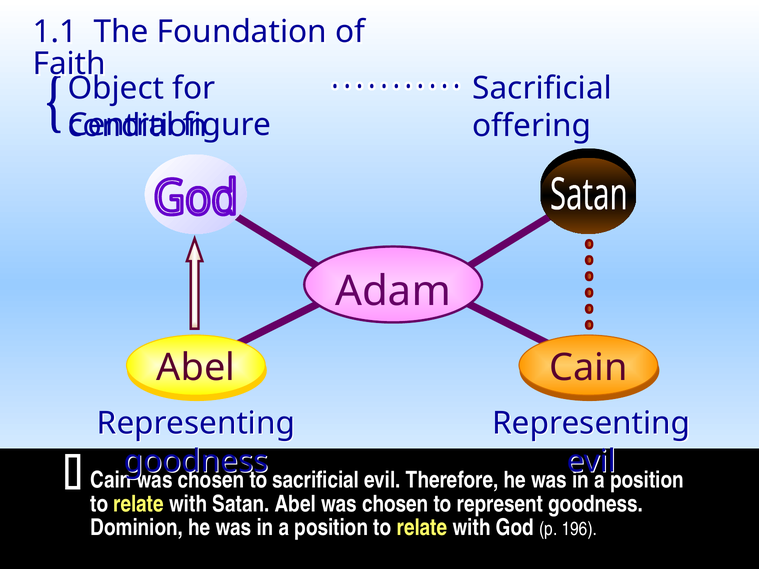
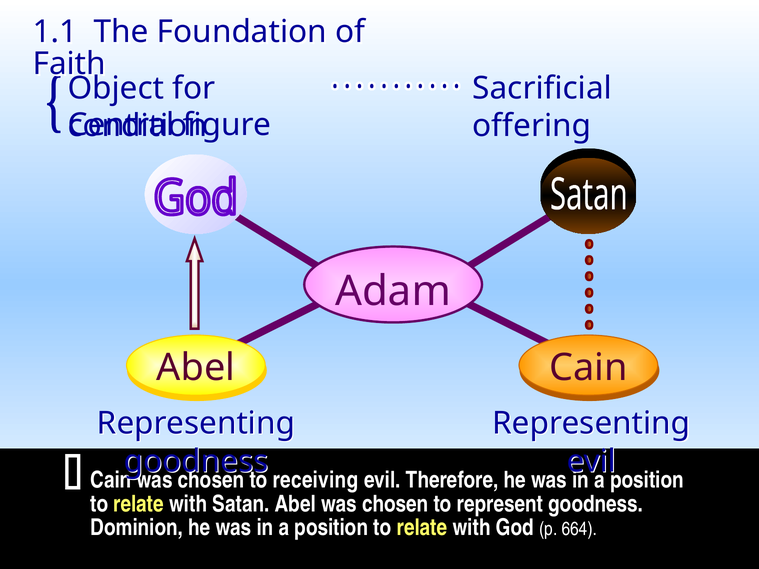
sacrificial: sacrificial -> receiving (316, 481)
196: 196 -> 664 (579, 529)
